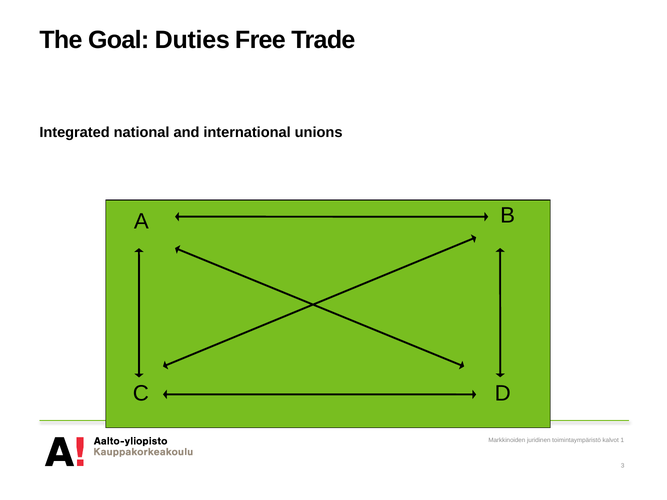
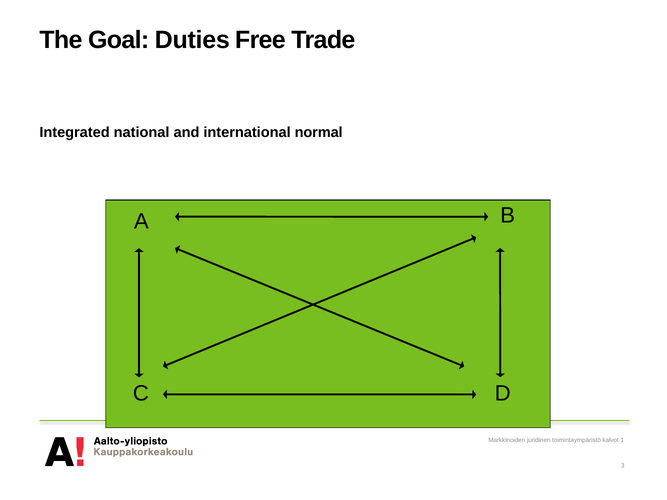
unions: unions -> normal (319, 133)
